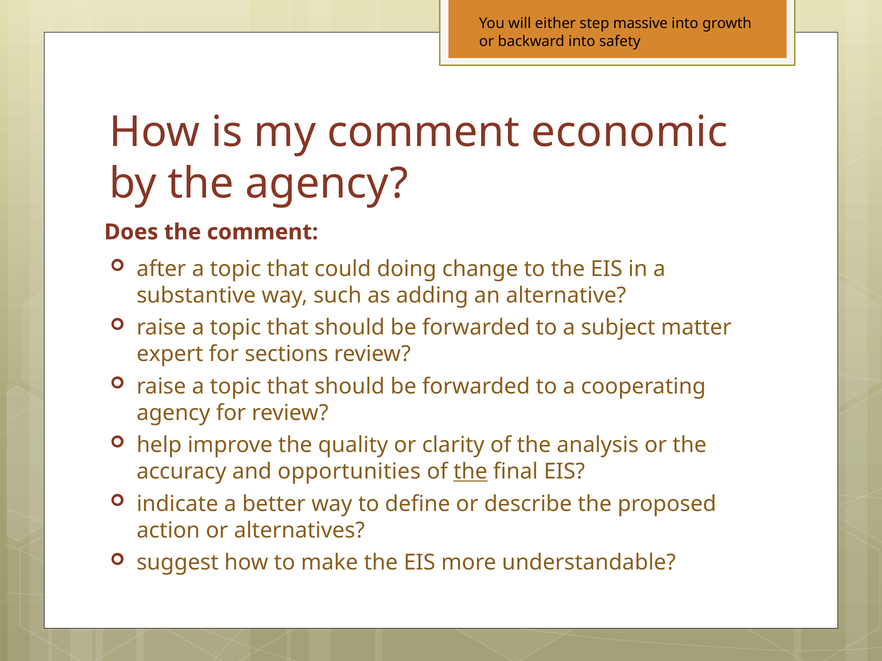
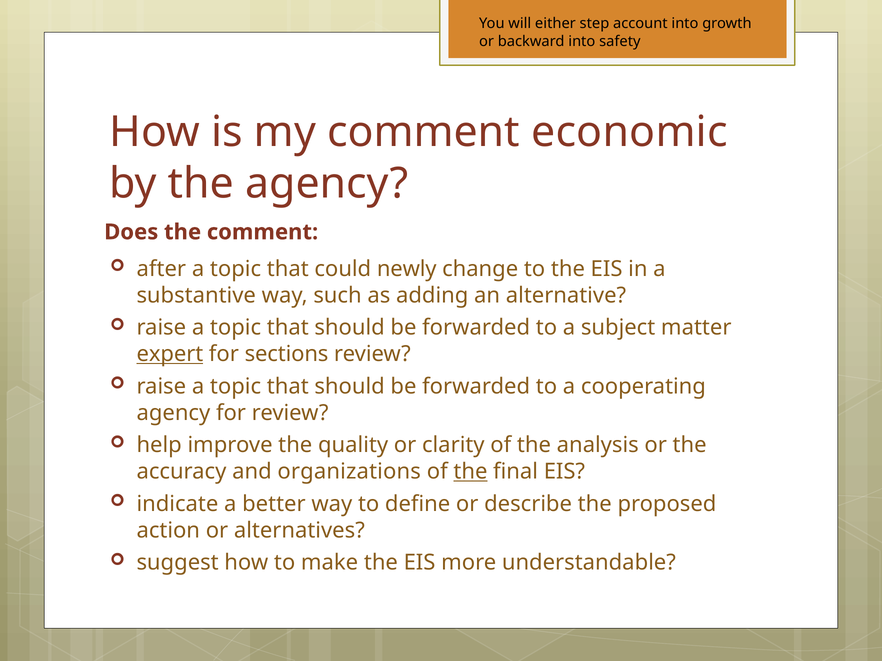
massive: massive -> account (640, 24)
doing: doing -> newly (407, 269)
expert underline: none -> present (170, 354)
opportunities: opportunities -> organizations (349, 472)
